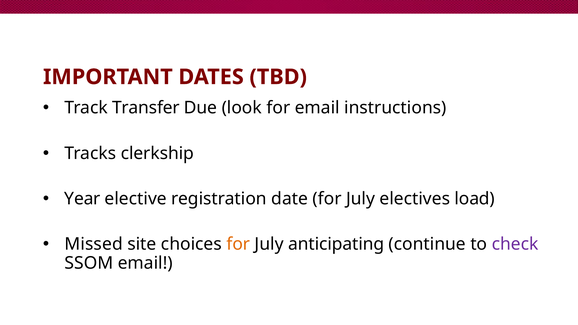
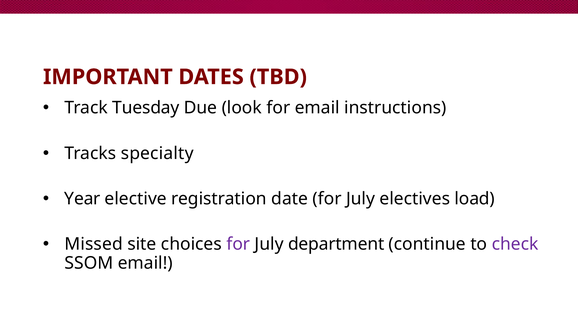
Transfer: Transfer -> Tuesday (146, 108)
clerkship: clerkship -> specialty (157, 153)
for colour: orange -> purple (238, 244)
anticipating: anticipating -> department (336, 244)
